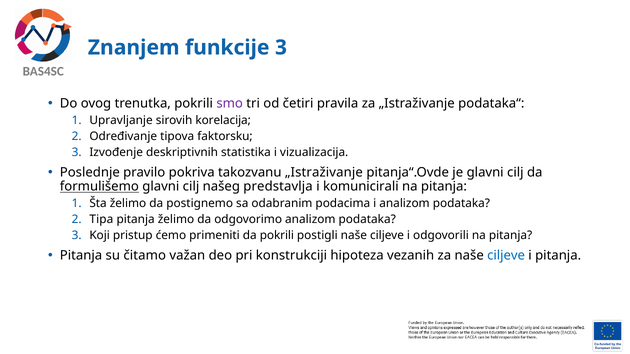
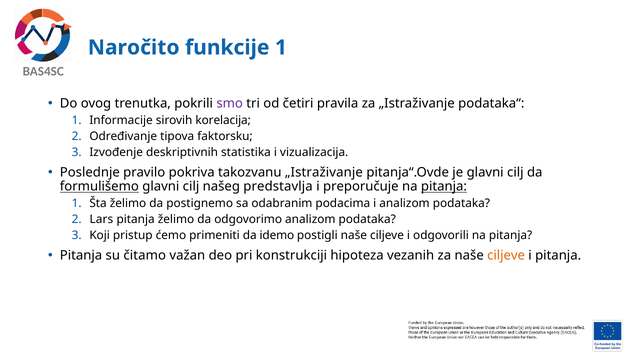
Znanjem: Znanjem -> Naročito (134, 48)
funkcije 3: 3 -> 1 (281, 48)
Upravljanje: Upravljanje -> Informacije (121, 120)
komunicirali: komunicirali -> preporučuje (361, 187)
pitanja underline: none -> present (444, 187)
Tipa: Tipa -> Lars (101, 220)
da pokrili: pokrili -> idemo (277, 236)
ciljeve colour: blue -> orange (506, 256)
